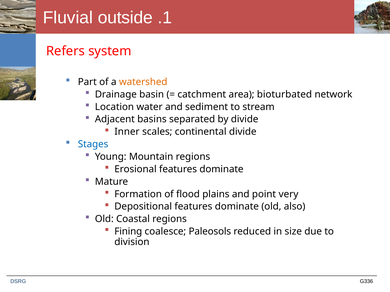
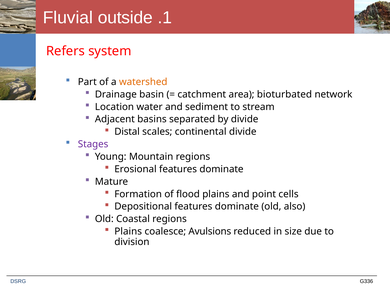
Inner: Inner -> Distal (127, 132)
Stages colour: blue -> purple (93, 144)
very: very -> cells (289, 194)
Fining: Fining -> Plains (128, 232)
Paleosols: Paleosols -> Avulsions (210, 232)
